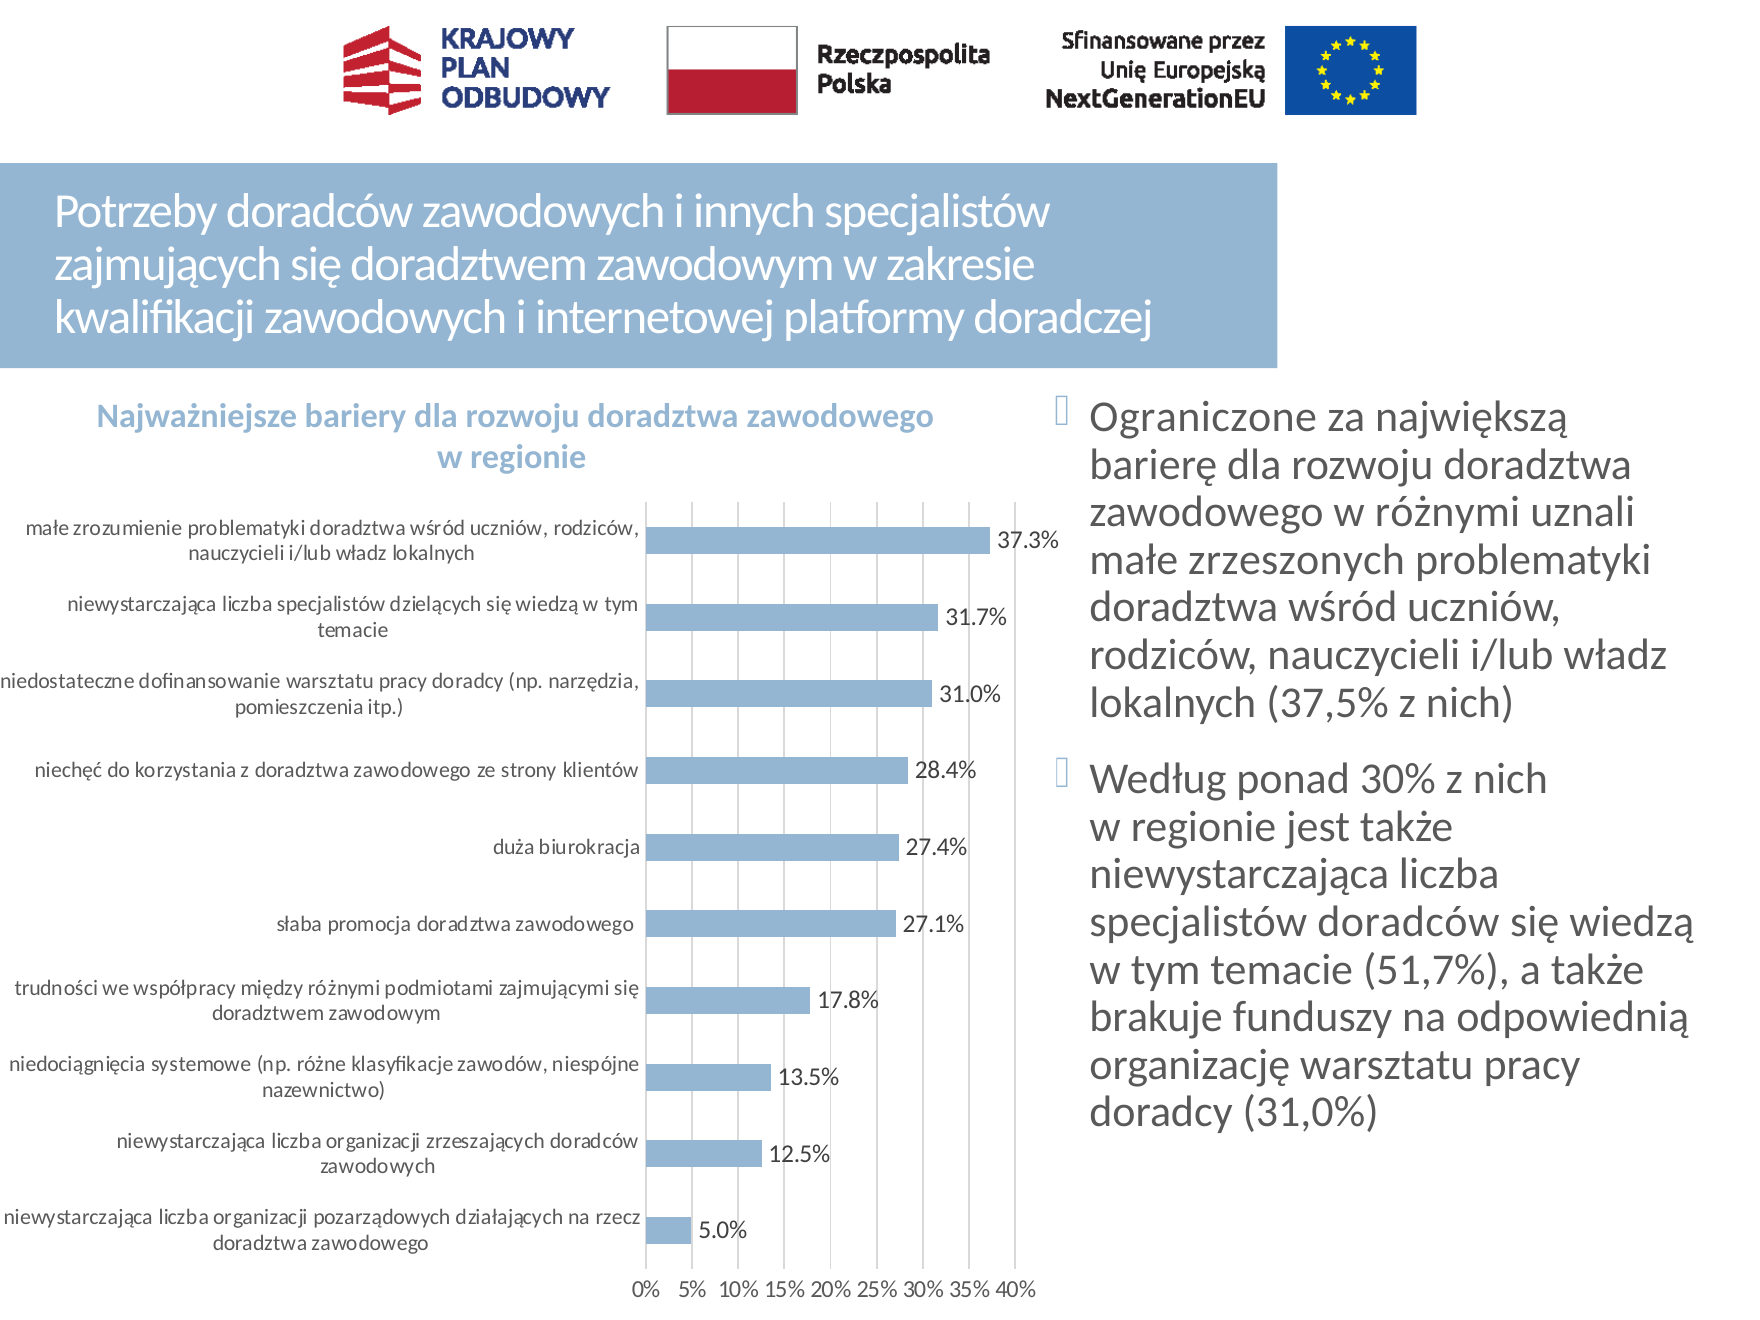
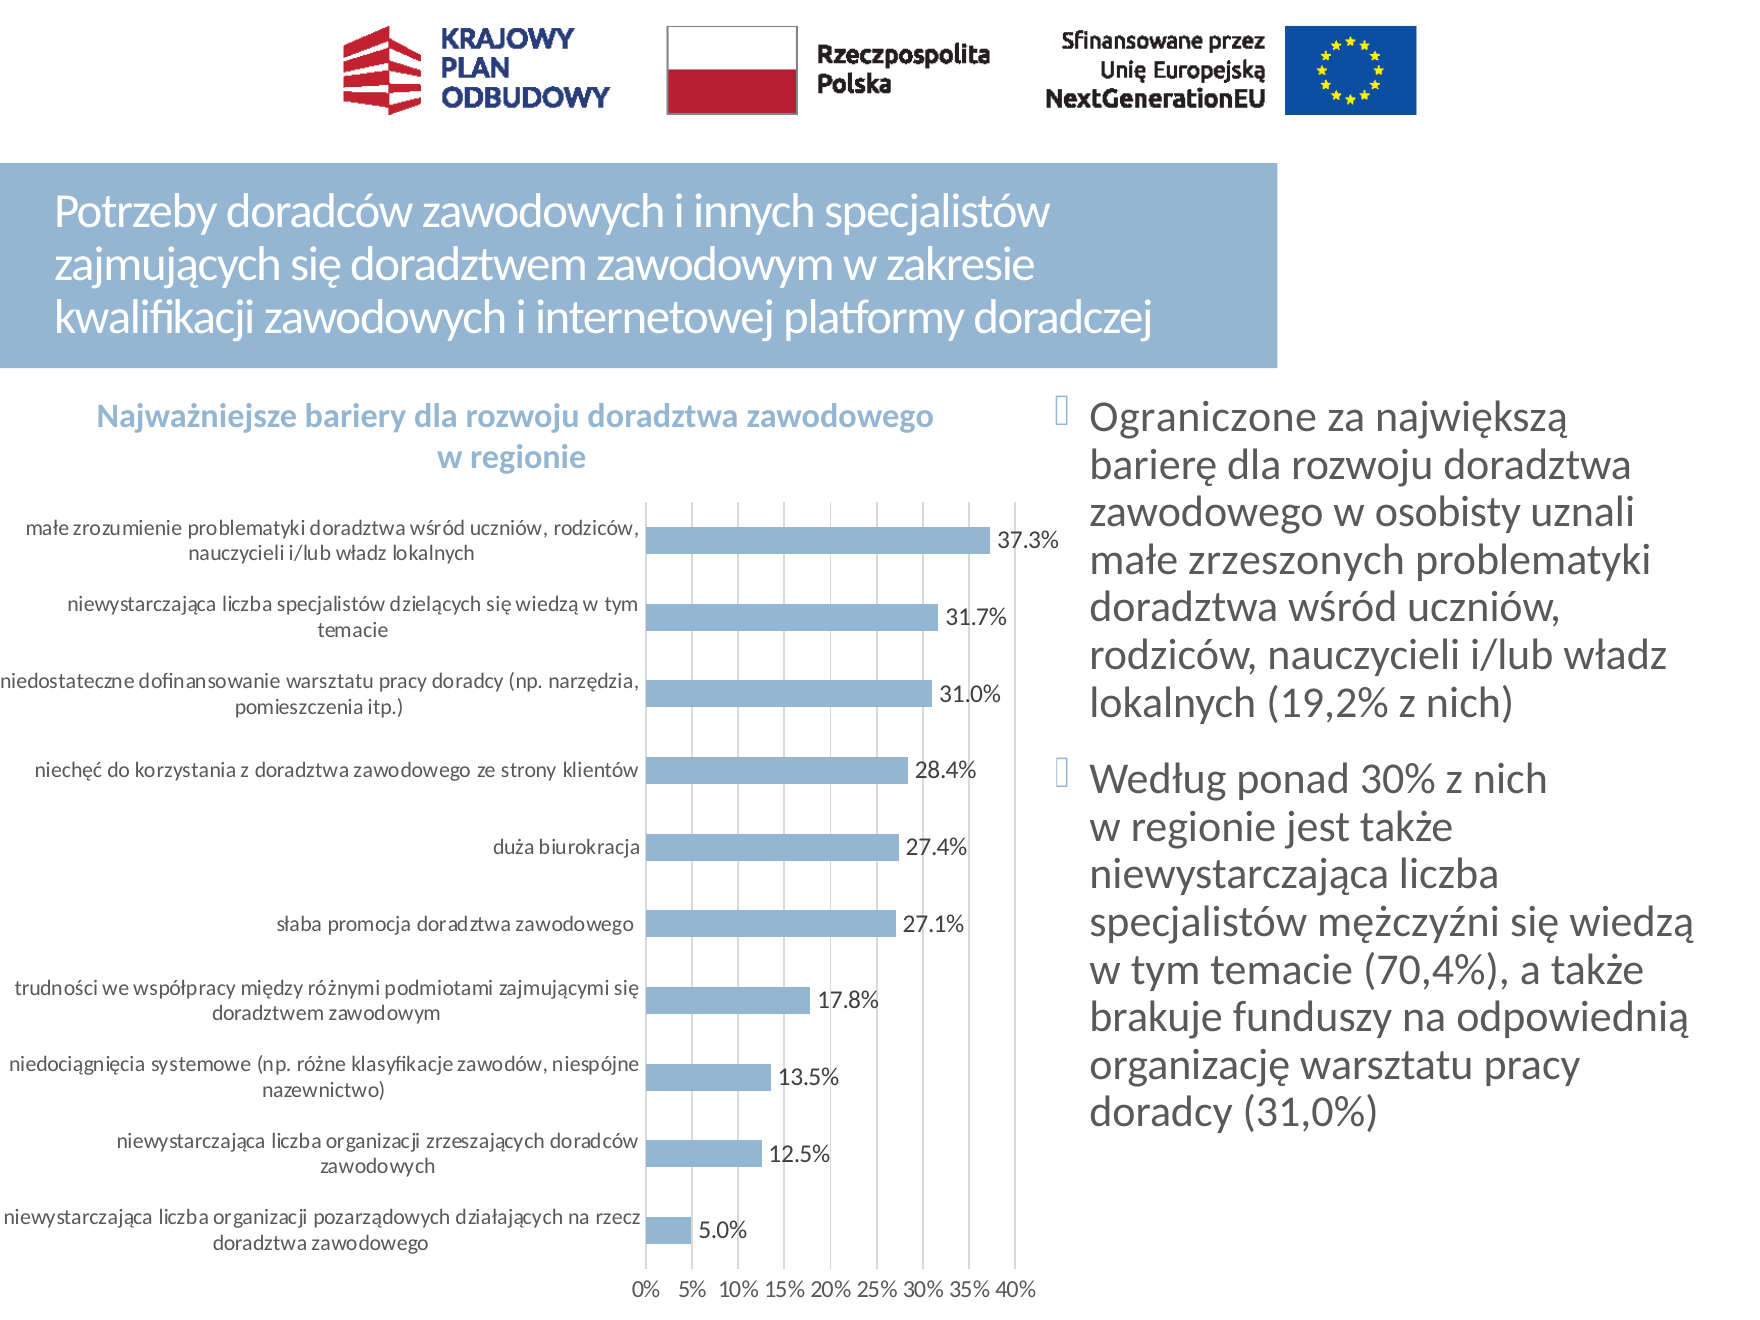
w różnymi: różnymi -> osobisty (1448, 512)
37,5%: 37,5% -> 19,2% (1328, 703)
specjalistów doradców: doradców -> mężczyźni (1409, 922)
51,7%: 51,7% -> 70,4% (1437, 969)
